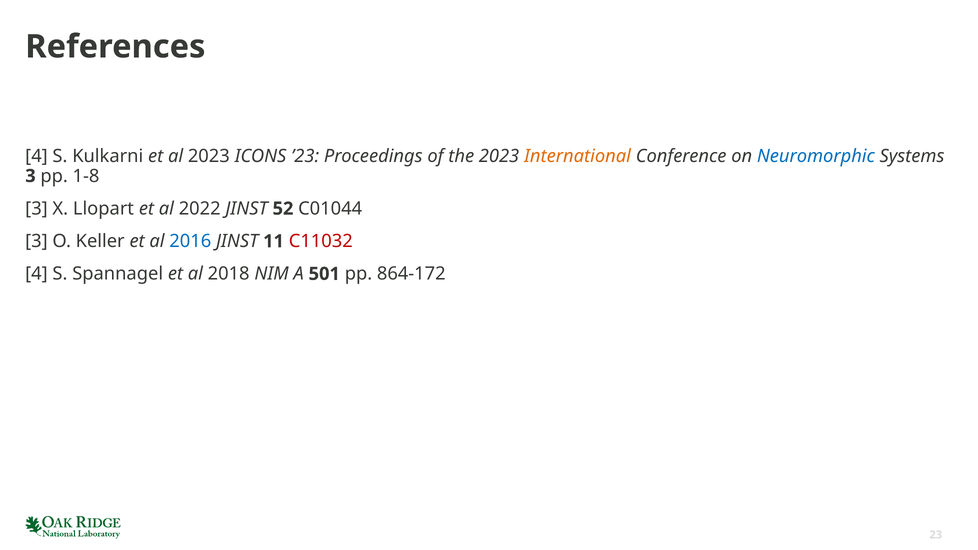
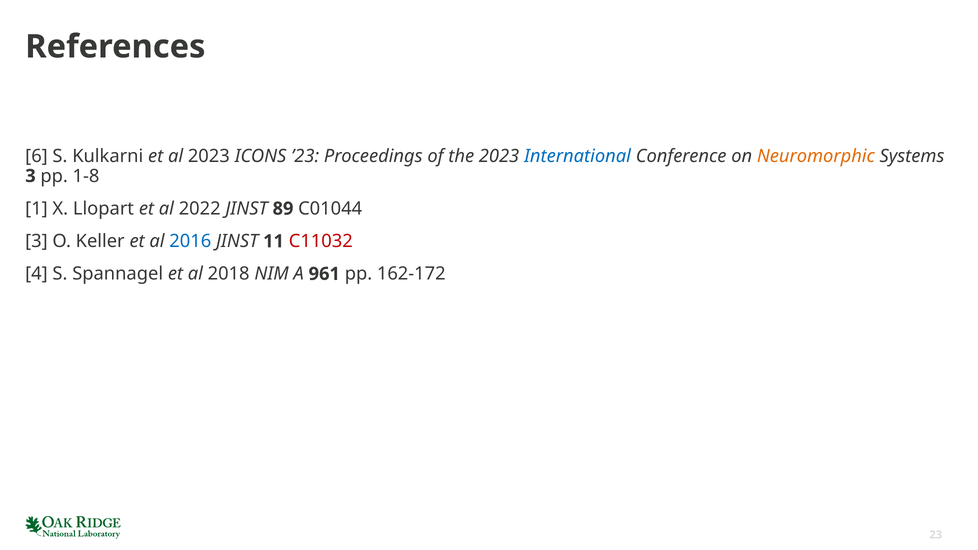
4: 4 -> 6 (37, 156)
International colour: orange -> blue (577, 156)
Neuromorphic colour: blue -> orange (816, 156)
3: 3 -> 1 (37, 209)
52: 52 -> 89 (283, 209)
501: 501 -> 961 (324, 274)
864-172: 864-172 -> 162-172 (411, 274)
